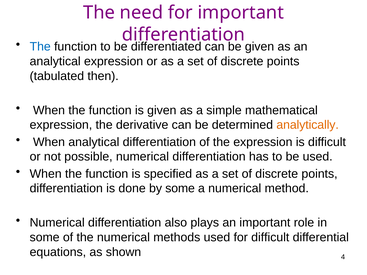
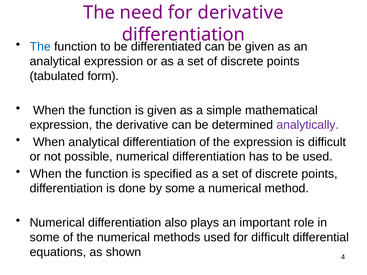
for important: important -> derivative (241, 13)
then: then -> form (103, 76)
analytically colour: orange -> purple (308, 125)
